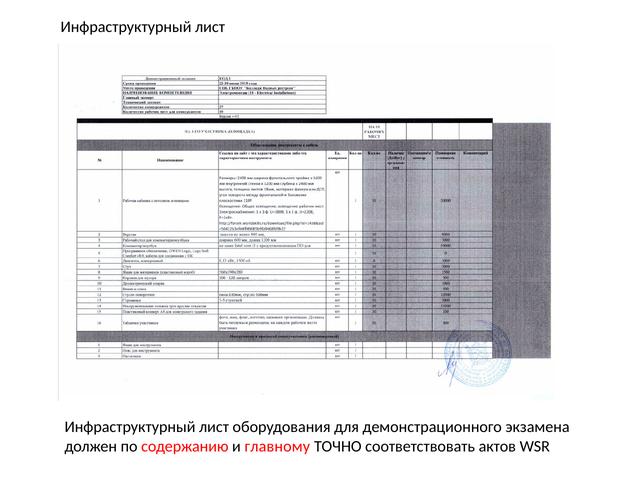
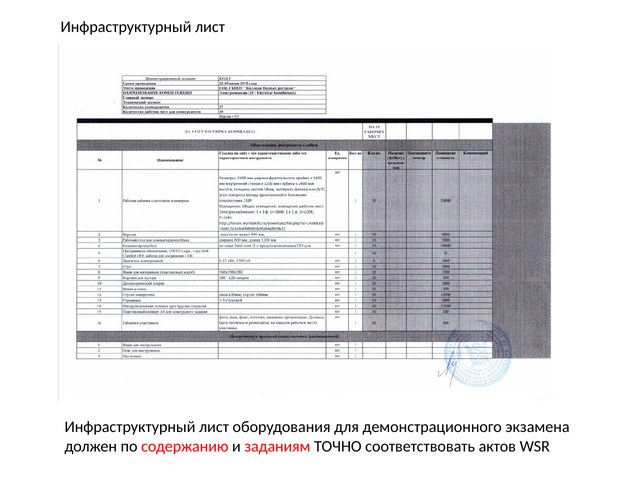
главному: главному -> заданиям (277, 446)
